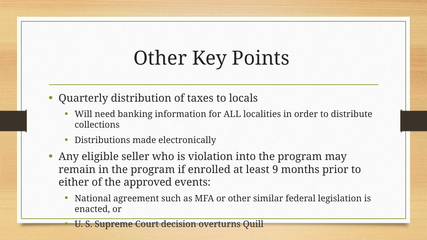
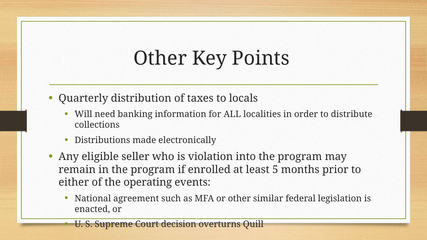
9: 9 -> 5 (275, 170)
approved: approved -> operating (148, 182)
